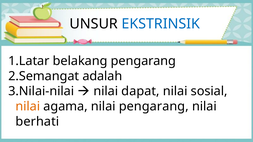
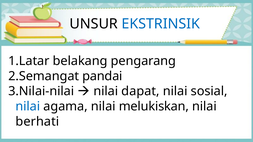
adalah: adalah -> pandai (102, 76)
nilai colour: orange -> blue (28, 107)
nilai pengarang: pengarang -> melukiskan (154, 107)
